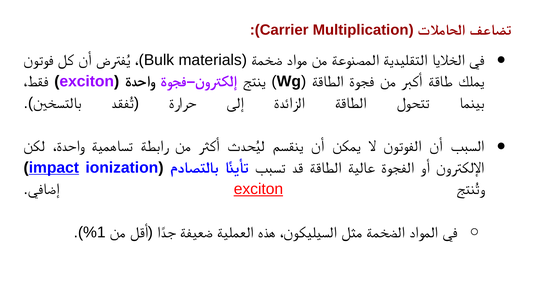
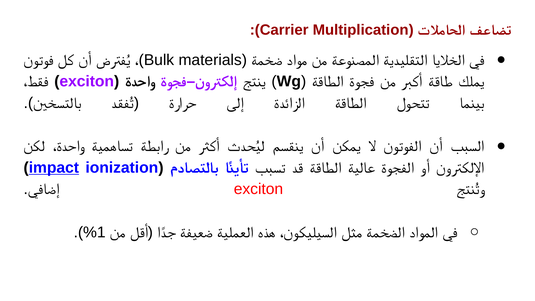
exciton underline: present -> none (258, 189)
